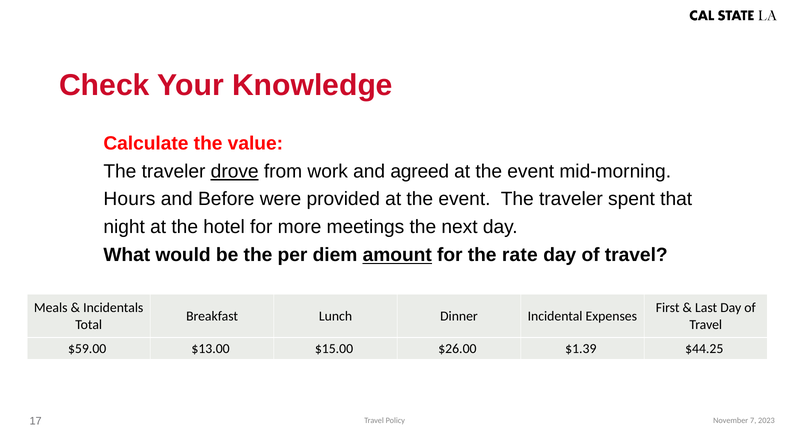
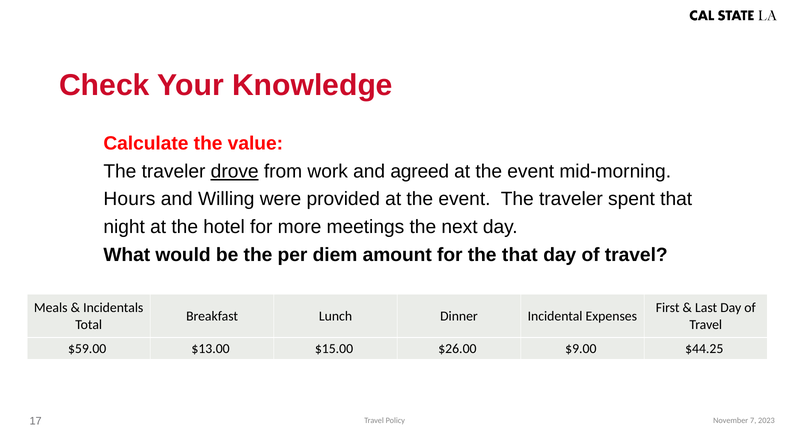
Before: Before -> Willing (226, 199)
amount underline: present -> none (397, 255)
the rate: rate -> that (520, 255)
$1.39: $1.39 -> $9.00 (581, 349)
